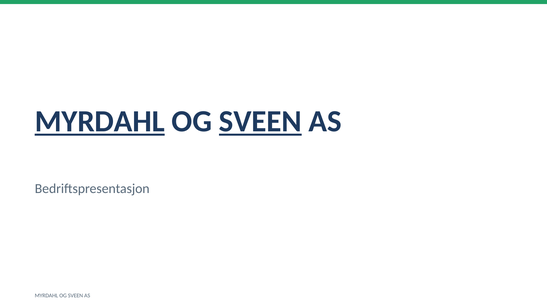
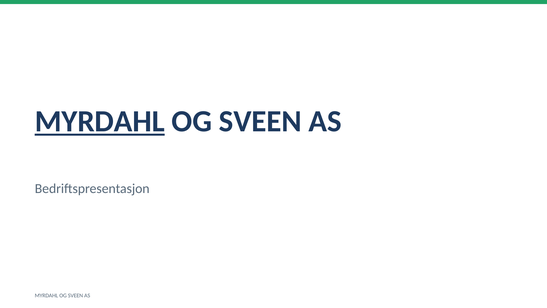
SVEEN underline: present -> none (260, 121)
